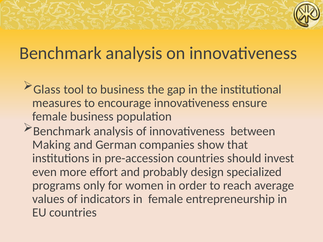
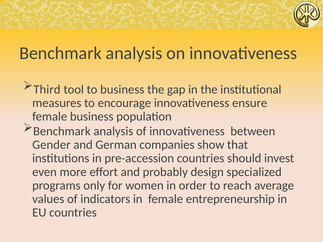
Glass: Glass -> Third (47, 89)
Making: Making -> Gender (51, 145)
